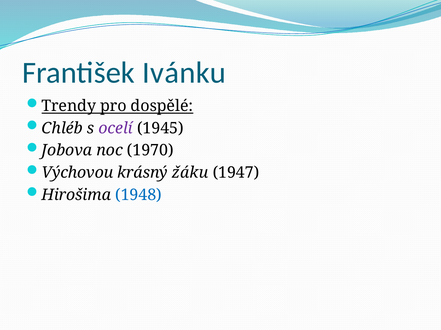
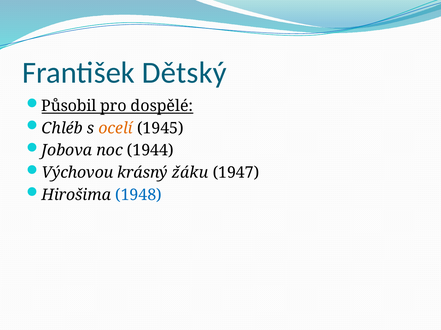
Ivánku: Ivánku -> Dětský (184, 73)
Trendy: Trendy -> Působil (69, 106)
ocelí colour: purple -> orange (116, 128)
1970: 1970 -> 1944 (150, 151)
